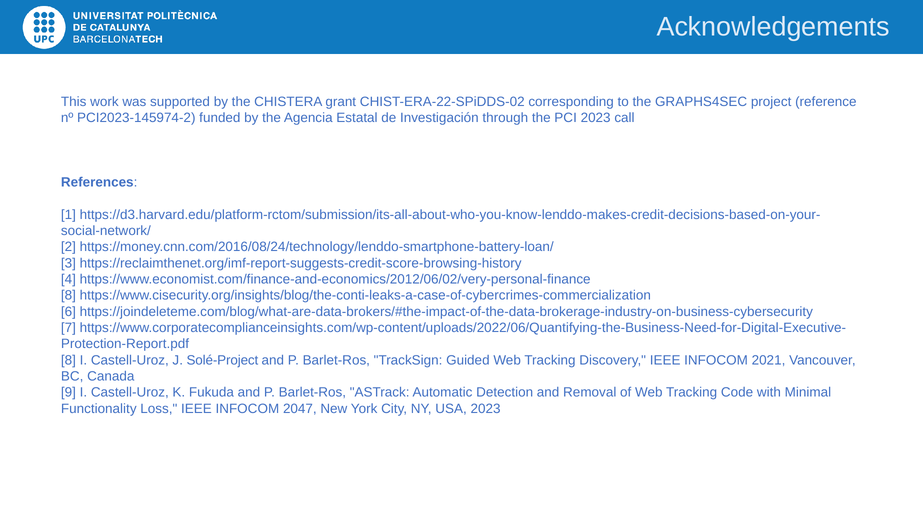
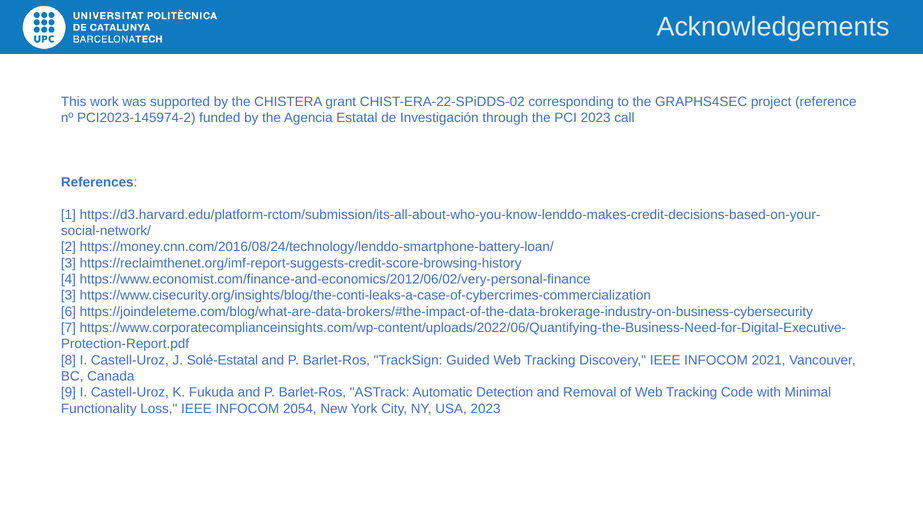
8: 8 -> 3 (68, 296)
Solé-Project: Solé-Project -> Solé-Estatal (222, 360)
2047: 2047 -> 2054 (300, 409)
